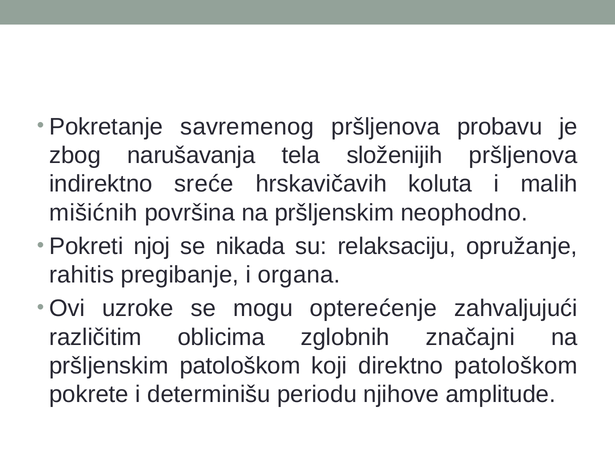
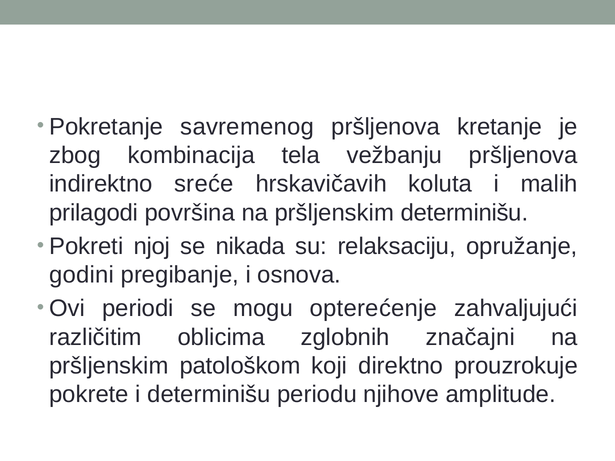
probavu: probavu -> kretanje (500, 127)
narušavanja: narušavanja -> kombinacija (191, 155)
složenijih: složenijih -> vežbanju (394, 155)
mišićnih: mišićnih -> prilagodi (94, 213)
pršljenskim neophodno: neophodno -> determinišu (464, 213)
rahitis: rahitis -> godini (82, 275)
organa: organa -> osnova (299, 275)
uzroke: uzroke -> periodi (138, 309)
direktno patološkom: patološkom -> prouzrokuje (516, 366)
